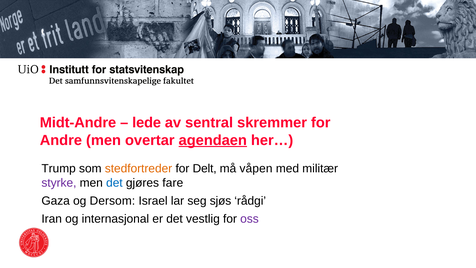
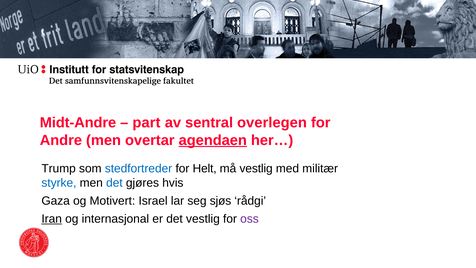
lede: lede -> part (146, 123)
skremmer: skremmer -> overlegen (272, 123)
stedfortreder colour: orange -> blue (139, 168)
Delt: Delt -> Helt (205, 168)
må våpen: våpen -> vestlig (256, 168)
styrke colour: purple -> blue (59, 183)
fare: fare -> hvis (173, 183)
Dersom: Dersom -> Motivert (112, 201)
Iran underline: none -> present (52, 219)
